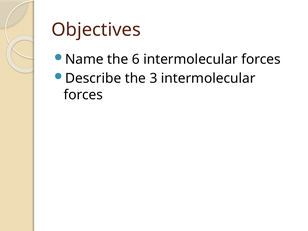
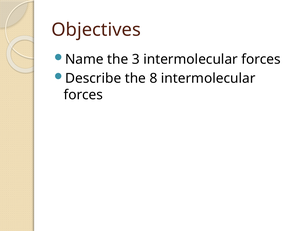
6: 6 -> 3 (136, 59)
3: 3 -> 8 (153, 78)
